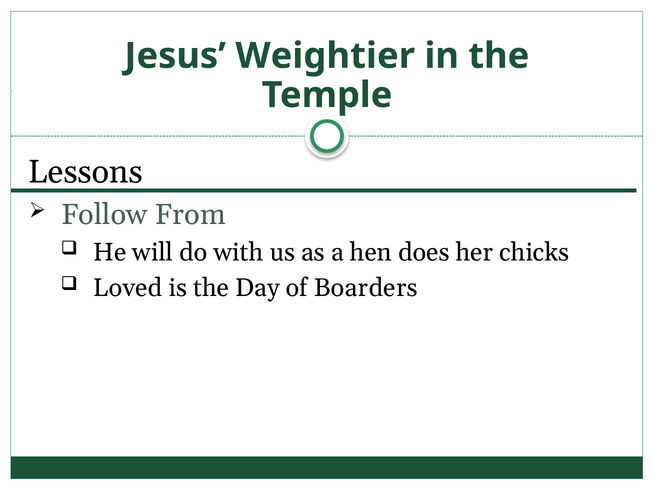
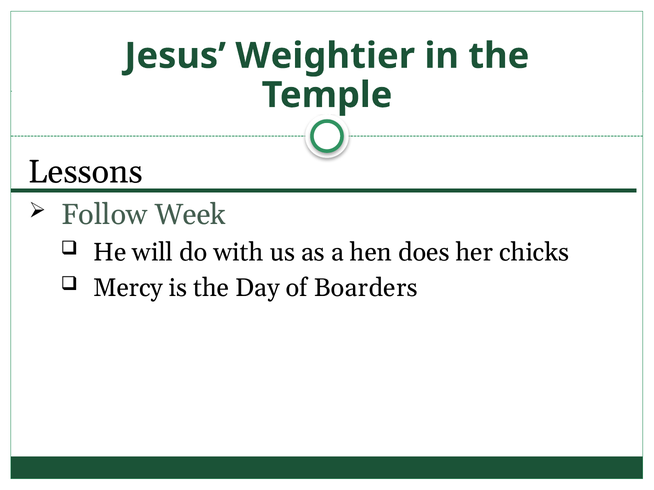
From: From -> Week (190, 215)
Loved: Loved -> Mercy (128, 288)
